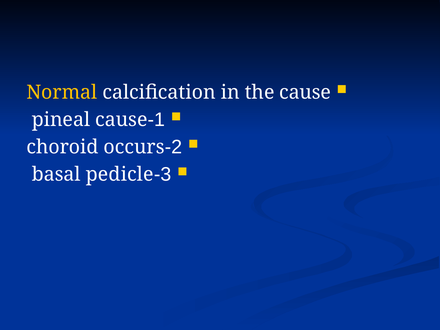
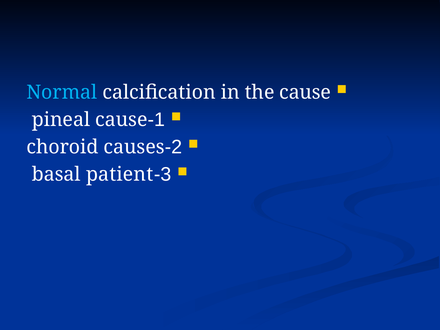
Normal colour: yellow -> light blue (62, 92)
occurs: occurs -> causes (134, 147)
pedicle: pedicle -> patient (120, 174)
